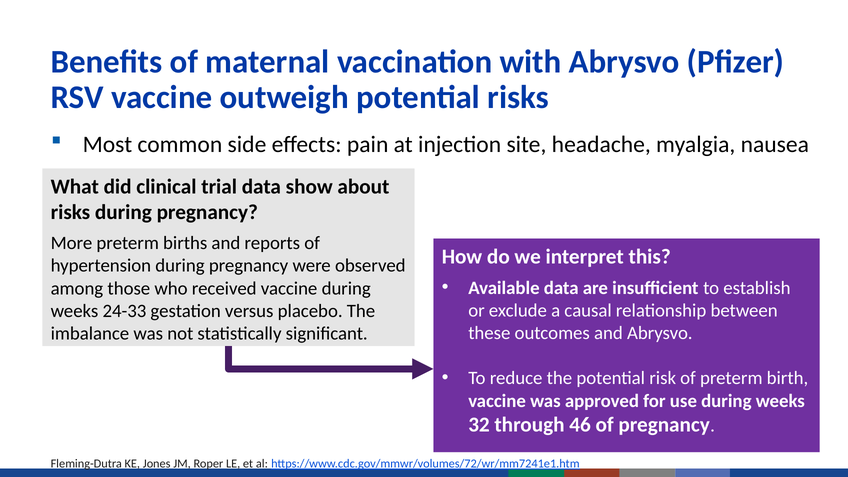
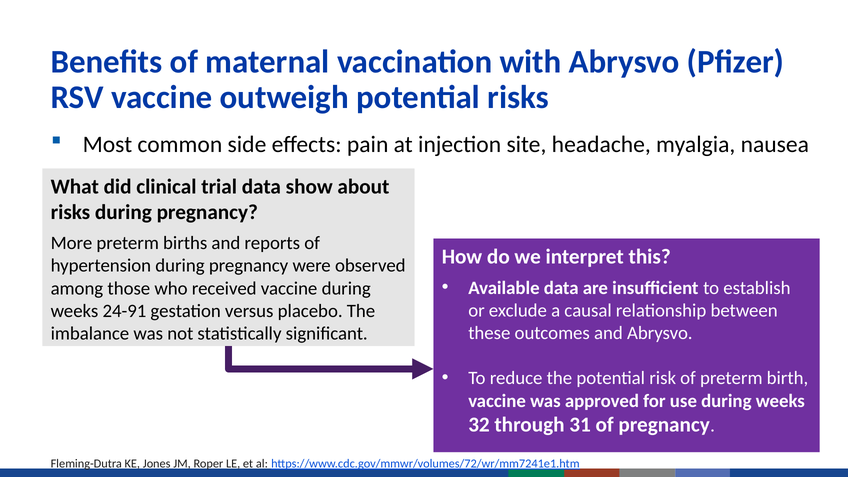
24-33: 24-33 -> 24-91 (124, 311)
46: 46 -> 31 (580, 425)
